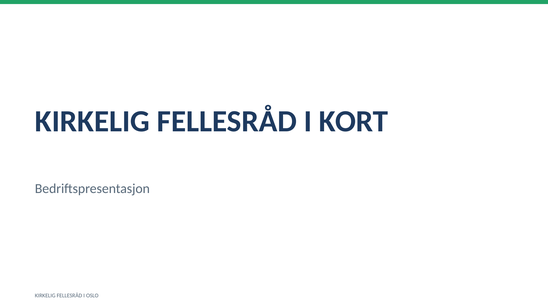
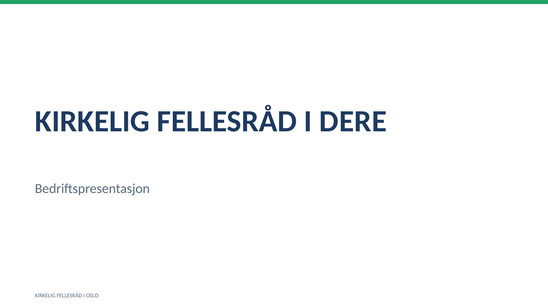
KORT: KORT -> DERE (353, 122)
